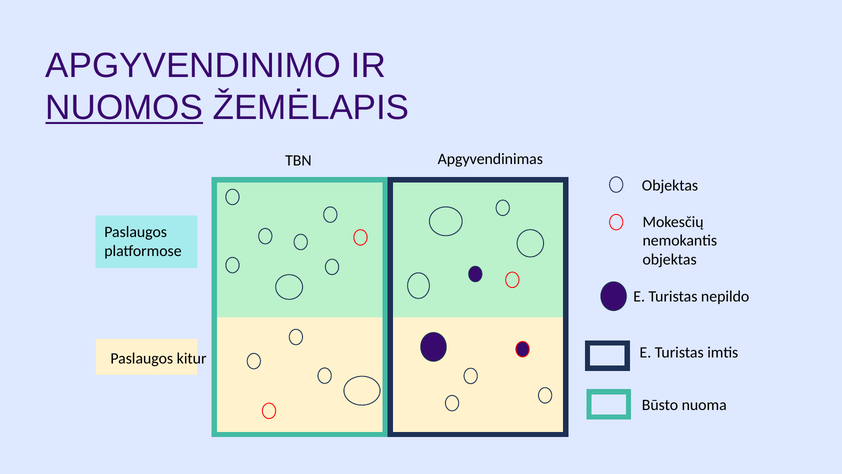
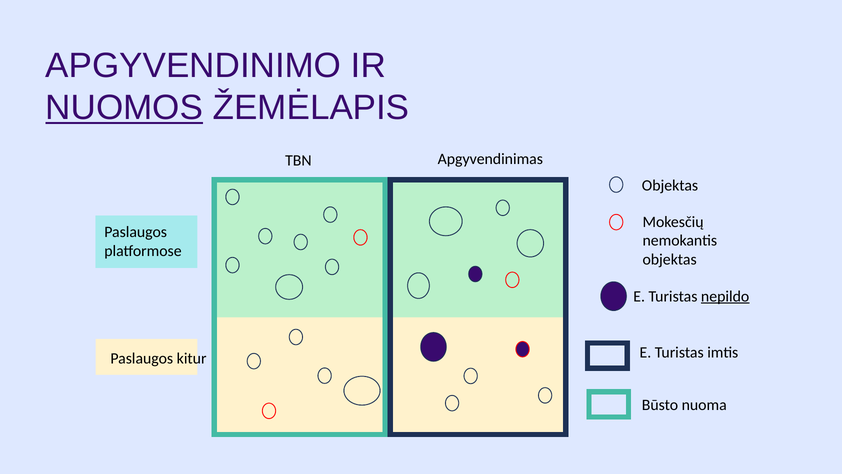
nepildo underline: none -> present (725, 296)
